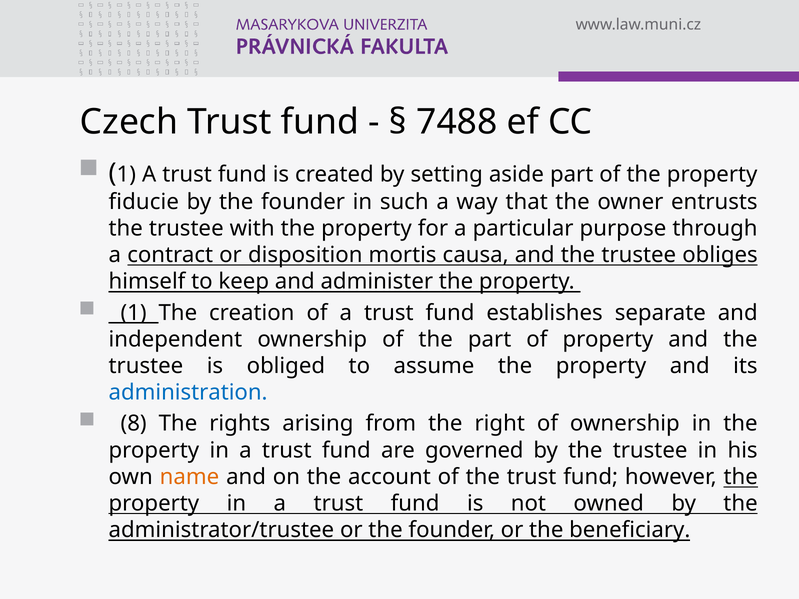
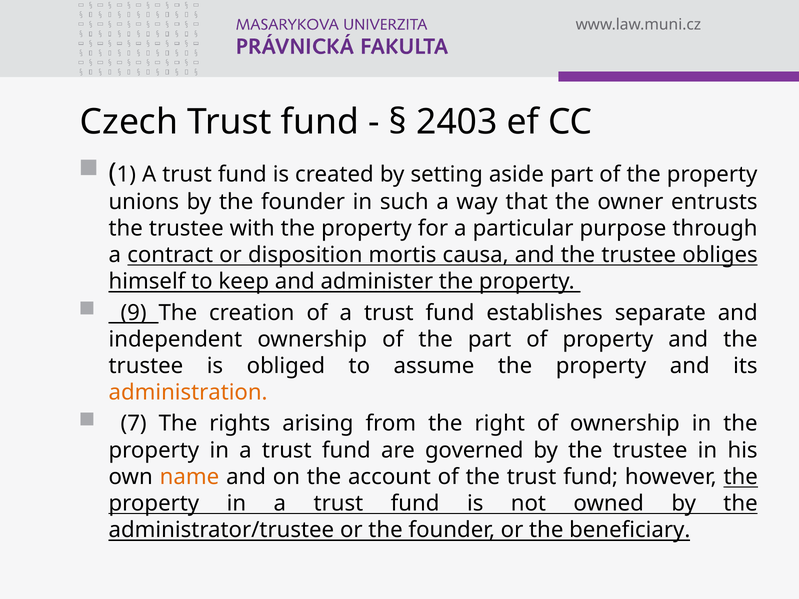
7488: 7488 -> 2403 (457, 122)
fiducie: fiducie -> unions (144, 202)
1: 1 -> 9 (134, 313)
administration colour: blue -> orange (188, 393)
8: 8 -> 7 (134, 424)
